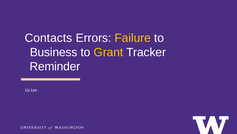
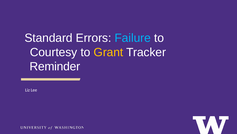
Contacts: Contacts -> Standard (49, 38)
Failure colour: yellow -> light blue (133, 38)
Business: Business -> Courtesy (54, 52)
